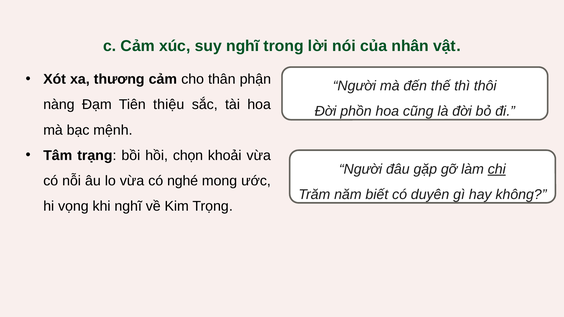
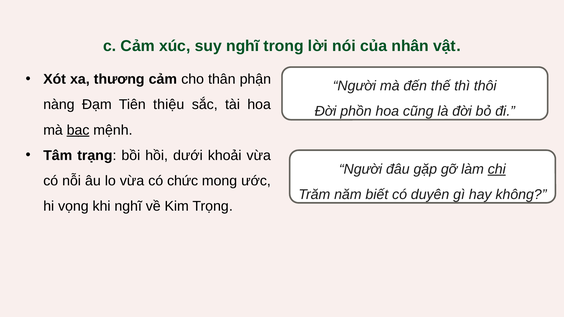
bạc underline: none -> present (78, 130)
chọn: chọn -> dưới (188, 156)
nghé: nghé -> chức (183, 181)
